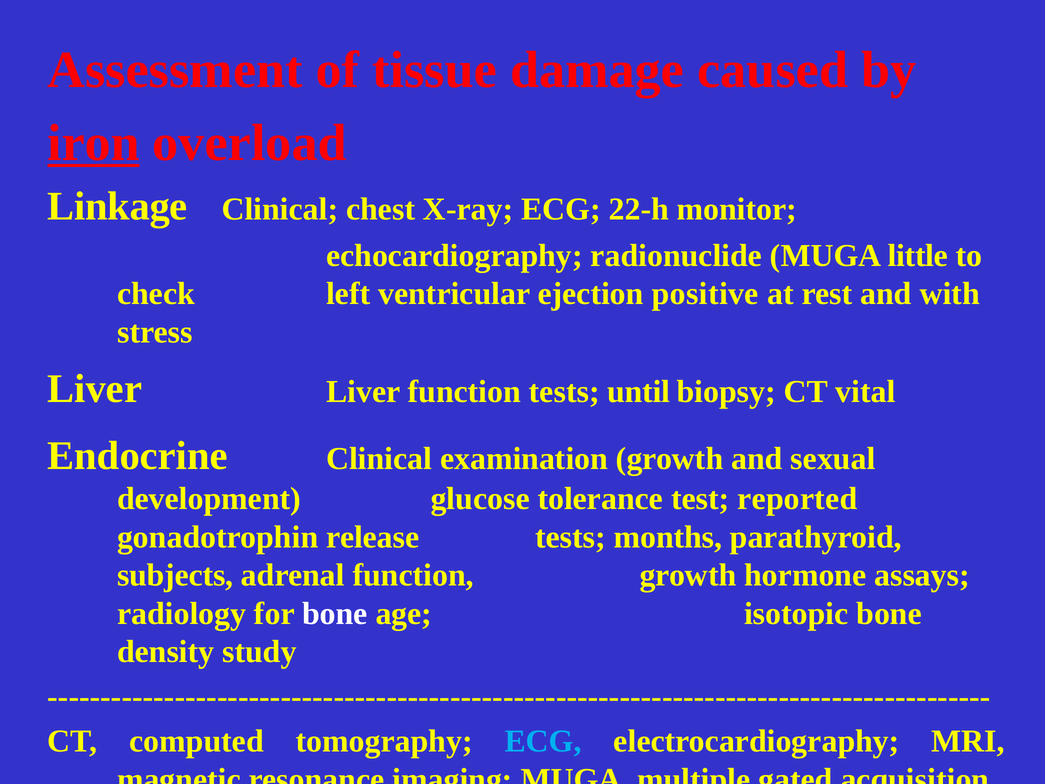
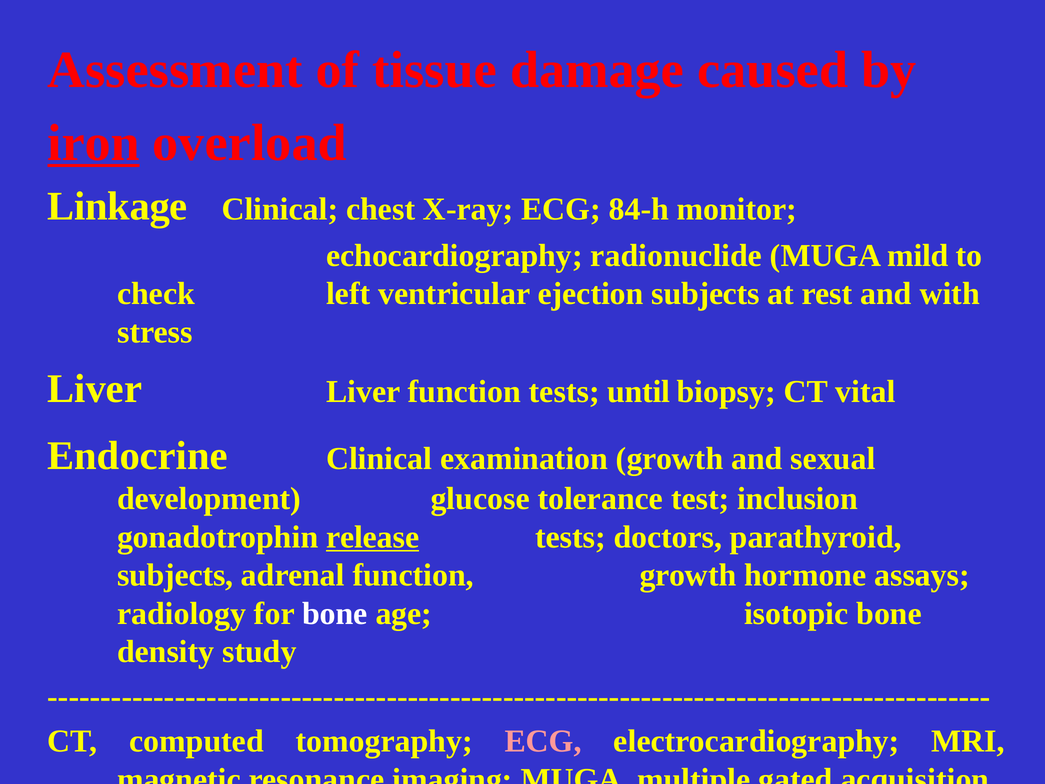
22-h: 22-h -> 84-h (639, 209)
little: little -> mild (918, 256)
ejection positive: positive -> subjects (706, 294)
reported: reported -> inclusion (798, 499)
release underline: none -> present (373, 537)
months: months -> doctors (668, 537)
ECG colour: light blue -> pink (543, 741)
